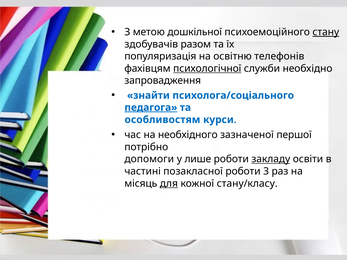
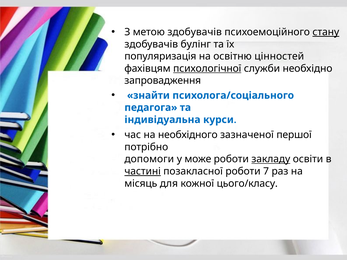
метою дошкільної: дошкільної -> здобувачів (195, 32)
разом: разом -> булінг (196, 44)
телефонів: телефонів -> цінностей (279, 56)
педагога underline: present -> none (151, 108)
особливостям: особливостям -> індивідуальна (162, 120)
лише: лише -> може (198, 159)
частині underline: none -> present (143, 171)
3: 3 -> 7 (266, 171)
для underline: present -> none (169, 184)
стану/класу: стану/класу -> цього/класу (247, 184)
